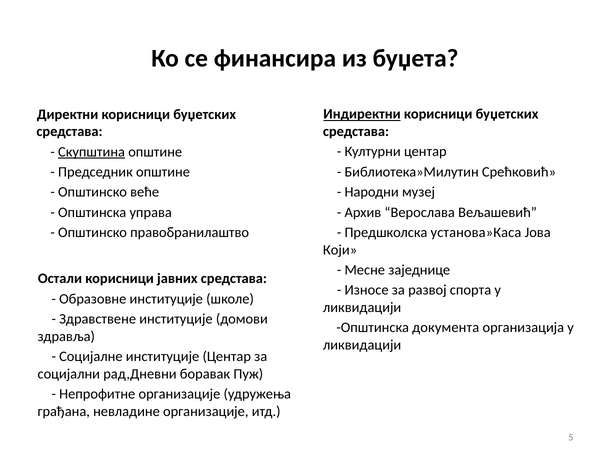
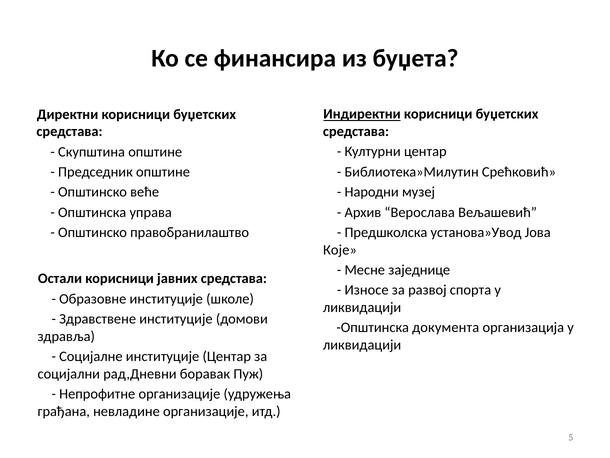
Скупштина underline: present -> none (92, 152)
установа»Каса: установа»Каса -> установа»Увод (476, 232)
Који: Који -> Које (340, 250)
